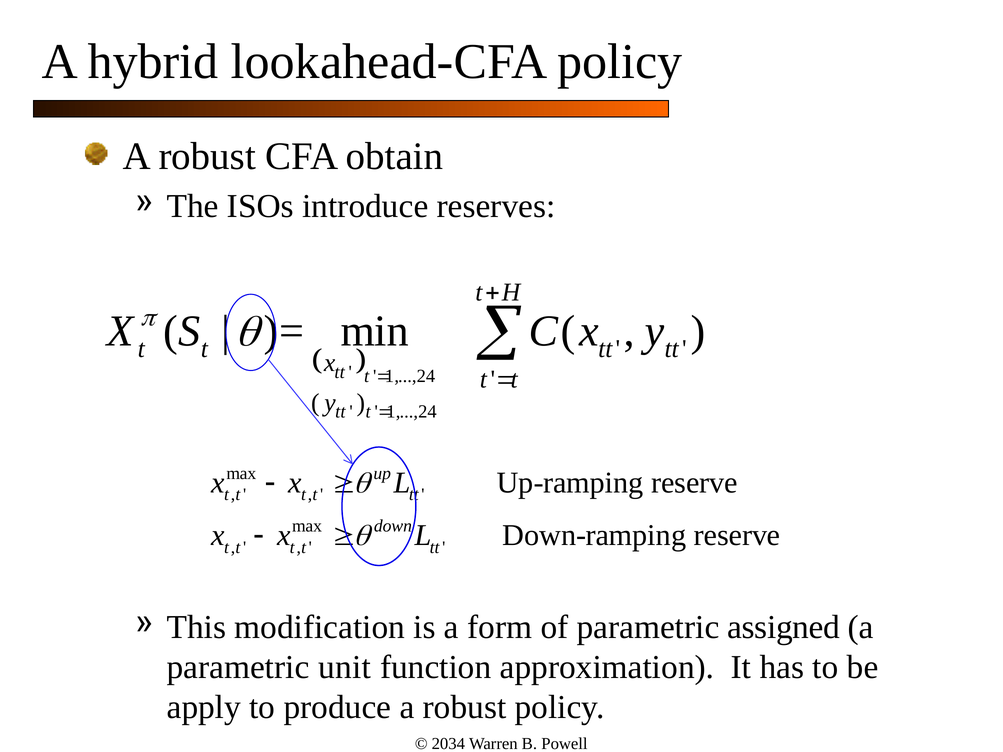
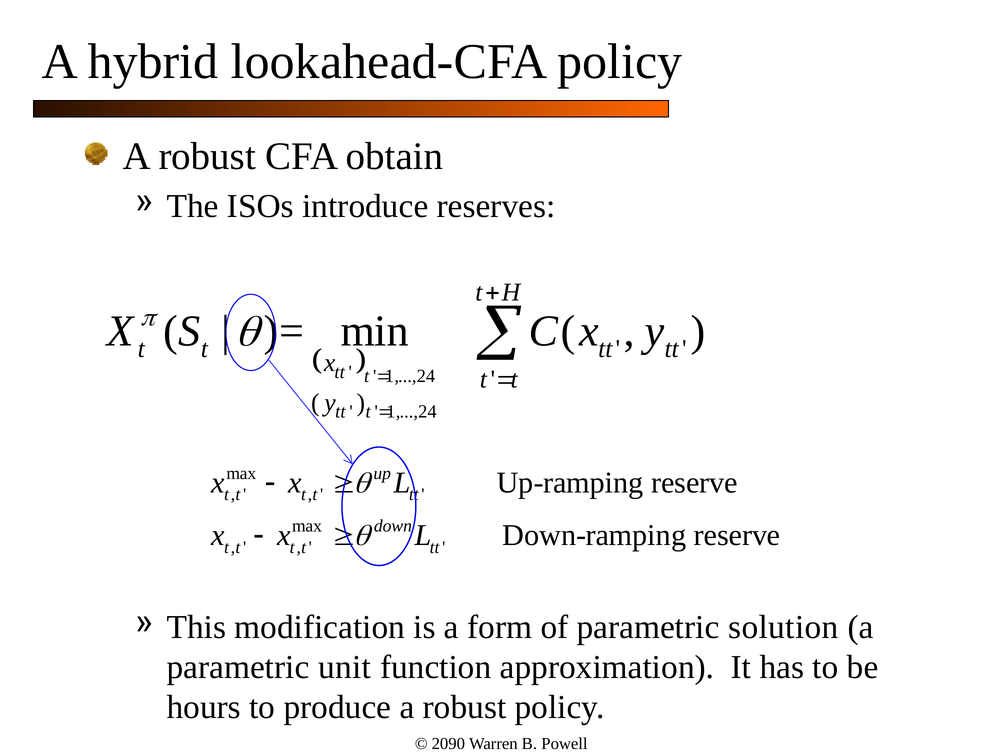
assigned: assigned -> solution (783, 627)
apply: apply -> hours (204, 708)
2034: 2034 -> 2090 (448, 744)
